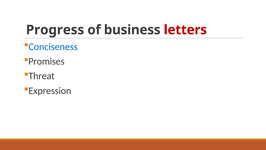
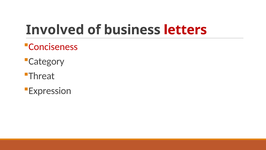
Progress: Progress -> Involved (55, 30)
Conciseness colour: blue -> red (53, 47)
Promises: Promises -> Category (46, 61)
